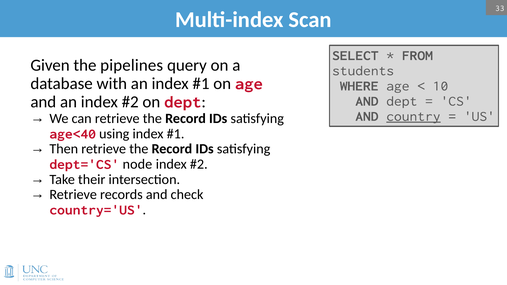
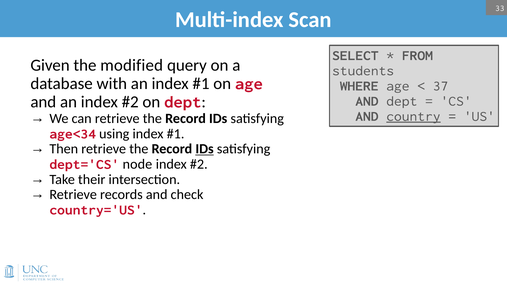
pipelines: pipelines -> modified (132, 65)
10: 10 -> 37 (441, 86)
age<40: age<40 -> age<34 (73, 134)
IDs underline: none -> present (205, 149)
